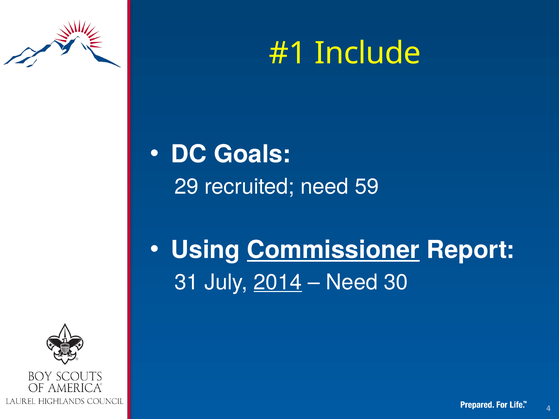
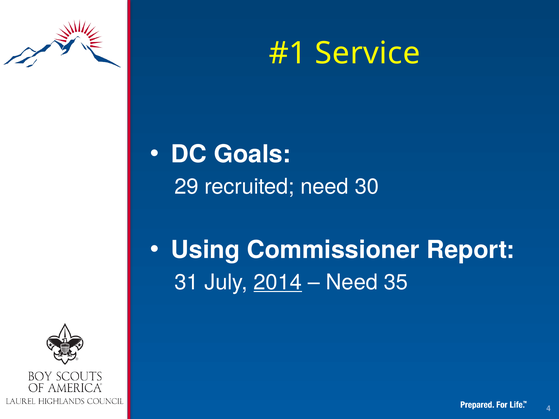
Include: Include -> Service (368, 53)
59: 59 -> 30 (367, 187)
Commissioner underline: present -> none (333, 250)
30: 30 -> 35 (396, 282)
